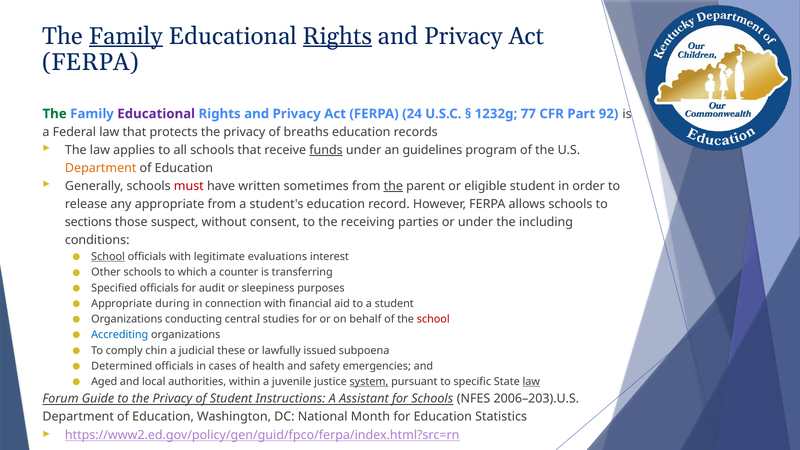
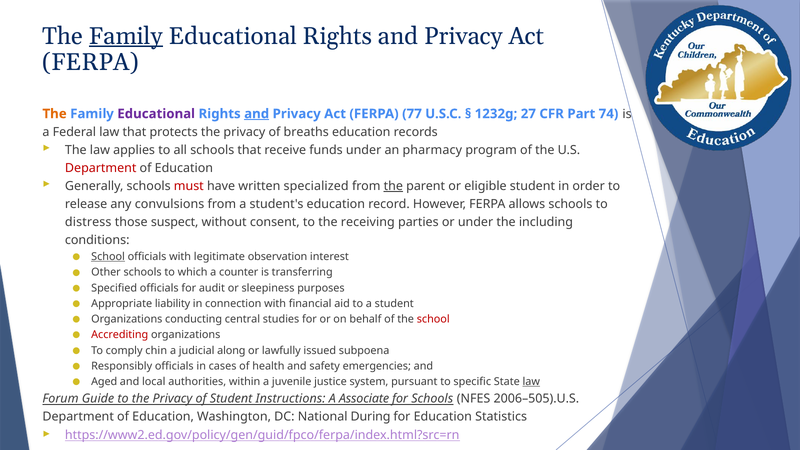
Rights underline: present -> none (338, 36)
The colour: green -> orange (55, 114)
and underline: none -> present (257, 114)
24: 24 -> 77 (412, 114)
77: 77 -> 27 (528, 114)
92: 92 -> 74 (609, 114)
funds underline: present -> none (326, 150)
guidelines: guidelines -> pharmacy (432, 150)
Department colour: orange -> red (101, 168)
sometimes: sometimes -> specialized (316, 186)
any appropriate: appropriate -> convulsions (170, 204)
sections: sections -> distress (88, 222)
evaluations: evaluations -> observation (278, 257)
during: during -> liability (173, 304)
Accrediting colour: blue -> red (120, 335)
these: these -> along (231, 350)
Determined: Determined -> Responsibly (122, 366)
system underline: present -> none (369, 382)
Assistant: Assistant -> Associate (364, 399)
2006–203).U.S: 2006–203).U.S -> 2006–505).U.S (536, 399)
Month: Month -> During (371, 417)
